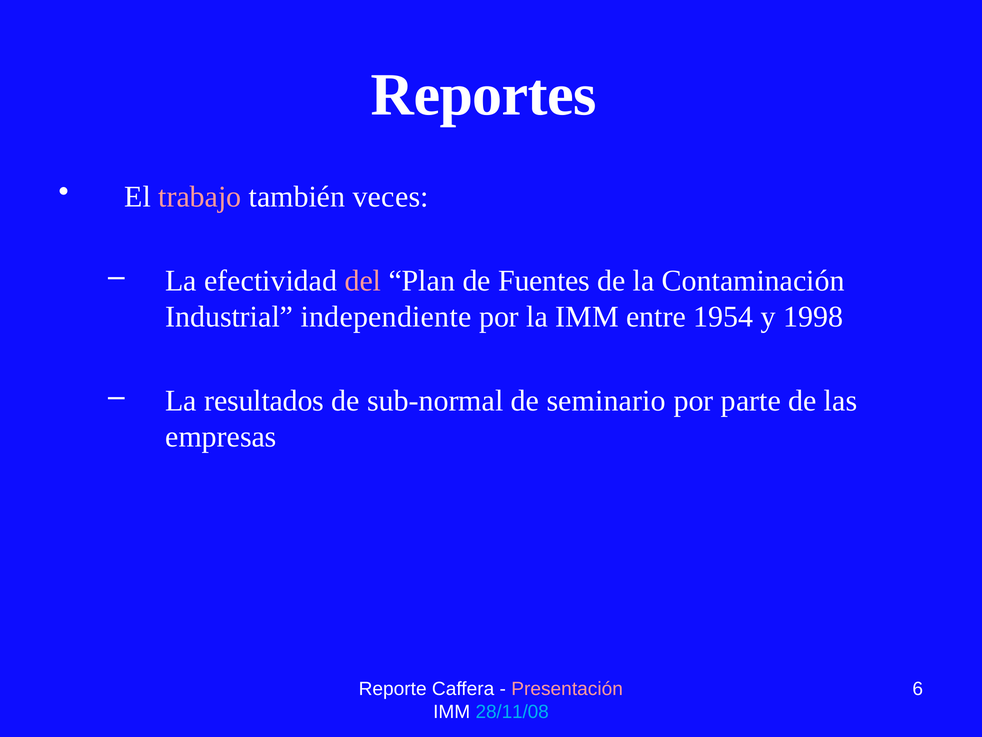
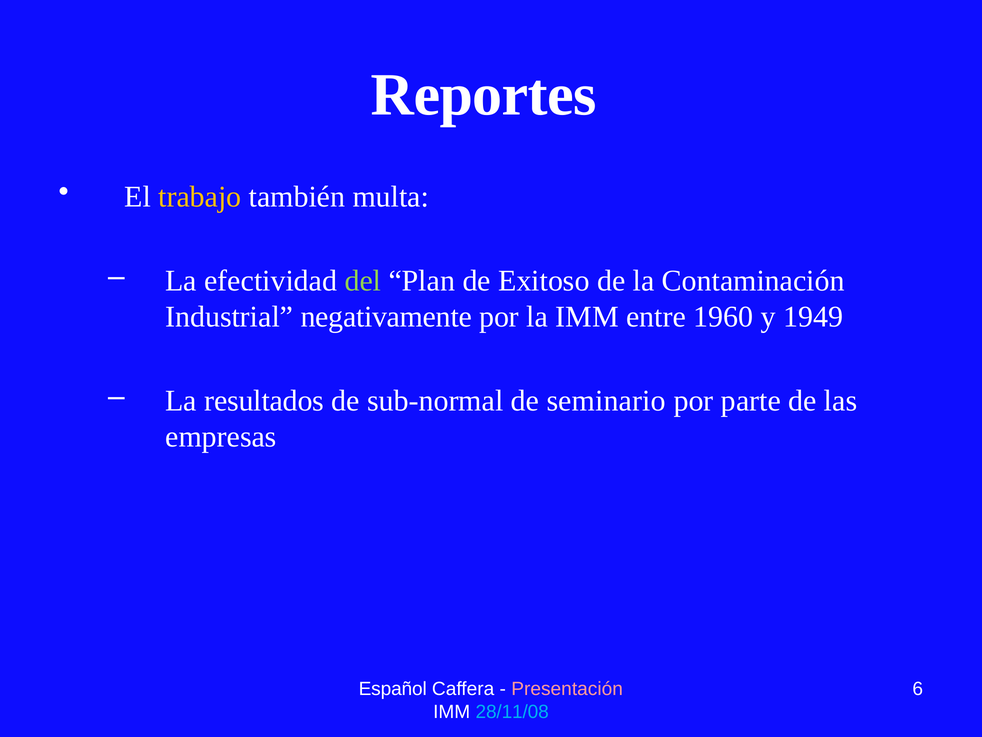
trabajo colour: pink -> yellow (200, 197)
veces: veces -> multa (391, 197)
del colour: pink -> light green (363, 281)
Fuentes: Fuentes -> Exitoso (544, 281)
independiente: independiente -> negativamente (386, 317)
1954: 1954 -> 1960 (723, 317)
1998: 1998 -> 1949 (813, 317)
Reporte: Reporte -> Español (393, 688)
